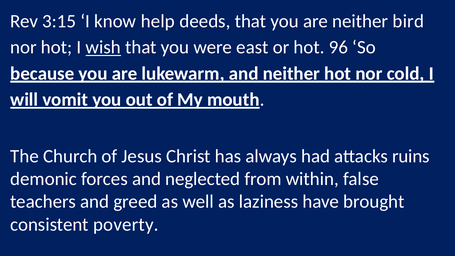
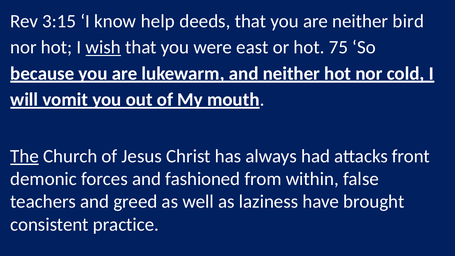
96: 96 -> 75 (338, 47)
The underline: none -> present (25, 156)
ruins: ruins -> front (411, 156)
neglected: neglected -> fashioned (203, 179)
poverty: poverty -> practice (126, 224)
